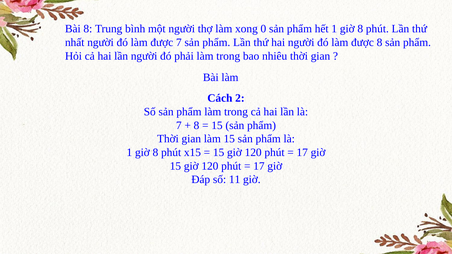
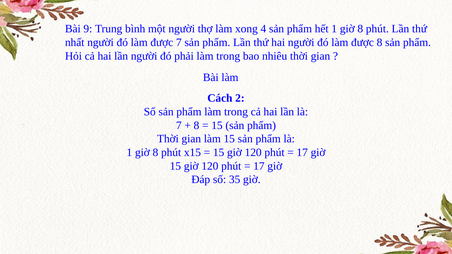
Bài 8: 8 -> 9 (88, 29)
0: 0 -> 4 (263, 29)
11: 11 -> 35 (235, 180)
